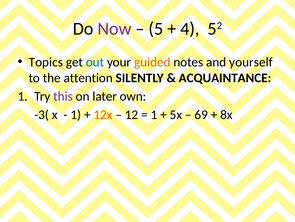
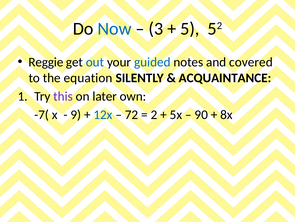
Now colour: purple -> blue (115, 29)
5: 5 -> 3 (156, 29)
4: 4 -> 5 (190, 29)
Topics: Topics -> Reggie (46, 62)
guided colour: orange -> blue (152, 62)
yourself: yourself -> covered (251, 62)
attention: attention -> equation (88, 78)
-3(: -3( -> -7( (42, 114)
1: 1 -> 9 (76, 114)
12x colour: orange -> blue (103, 114)
12: 12 -> 72 (132, 114)
1: 1 -> 2 (154, 114)
69: 69 -> 90 (201, 114)
